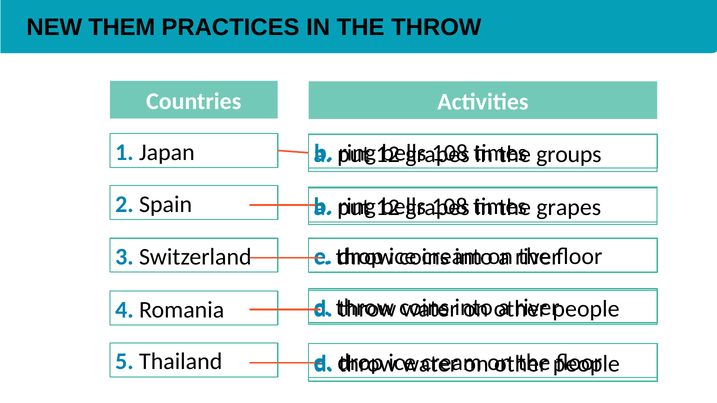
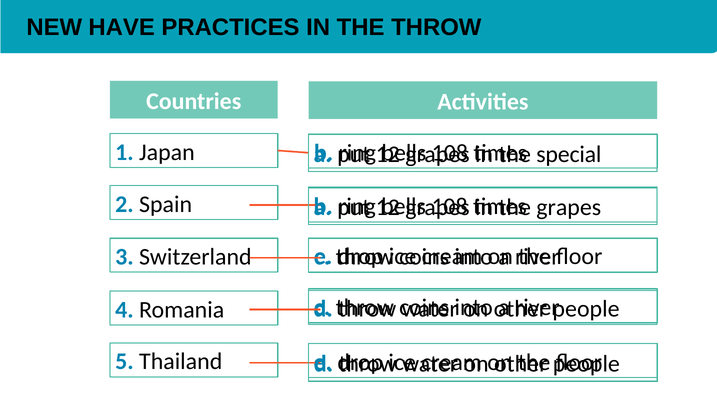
THEM: THEM -> HAVE (122, 27)
groups: groups -> special (569, 155)
